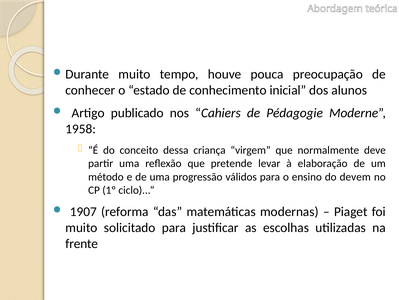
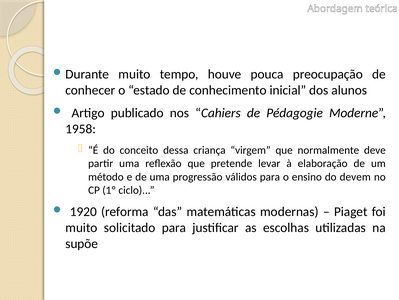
1907: 1907 -> 1920 (83, 211)
frente: frente -> supõe (82, 243)
